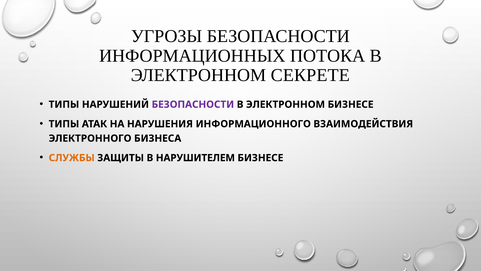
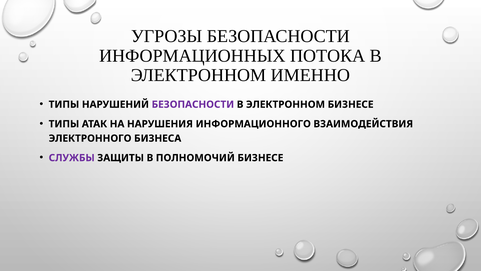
СЕКРЕТЕ: СЕКРЕТЕ -> ИМЕННО (310, 75)
СЛУЖБЫ colour: orange -> purple (72, 158)
НАРУШИТЕЛЕМ: НАРУШИТЕЛЕМ -> ПОЛНОМОЧИЙ (195, 158)
